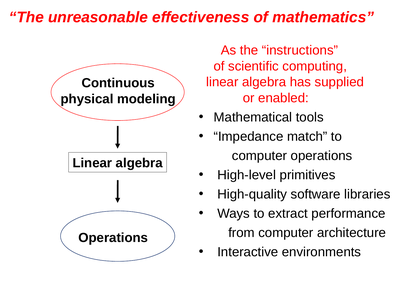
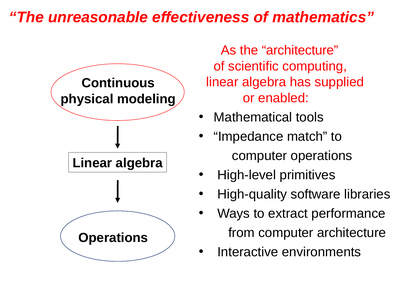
the instructions: instructions -> architecture (300, 50)
